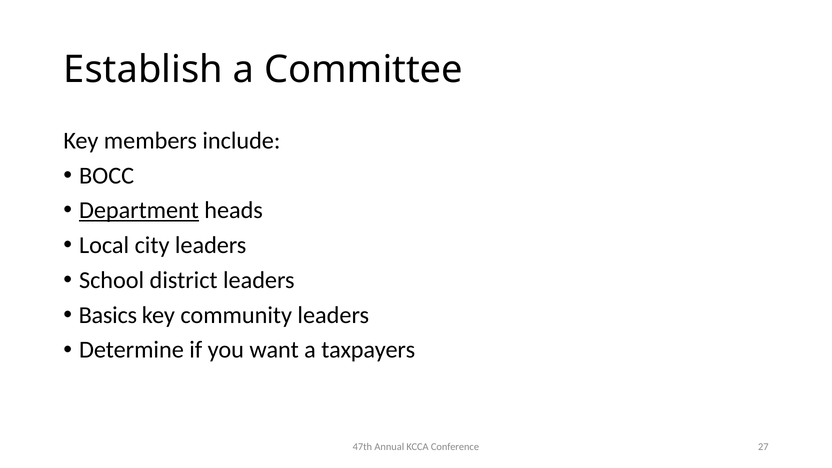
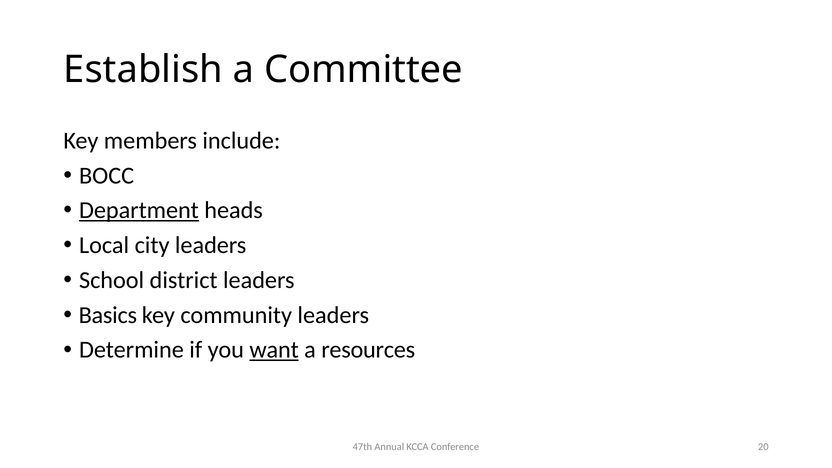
want underline: none -> present (274, 350)
taxpayers: taxpayers -> resources (368, 350)
27: 27 -> 20 (763, 447)
